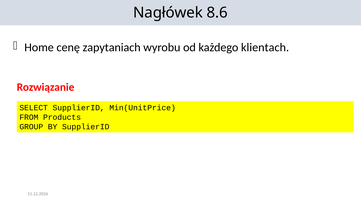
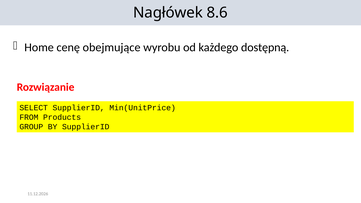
zapytaniach: zapytaniach -> obejmujące (112, 48)
klientach: klientach -> dostępną (265, 48)
